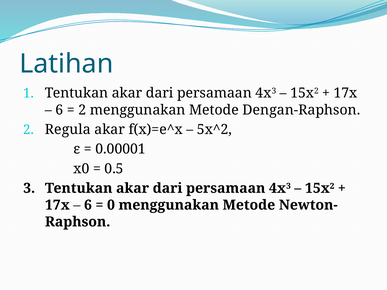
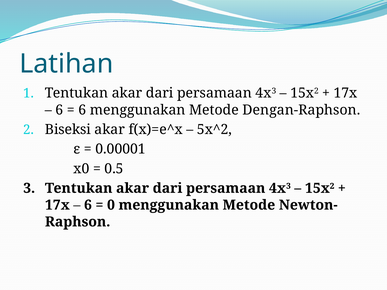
2: 2 -> 6 (82, 110)
Regula: Regula -> Biseksi (68, 130)
